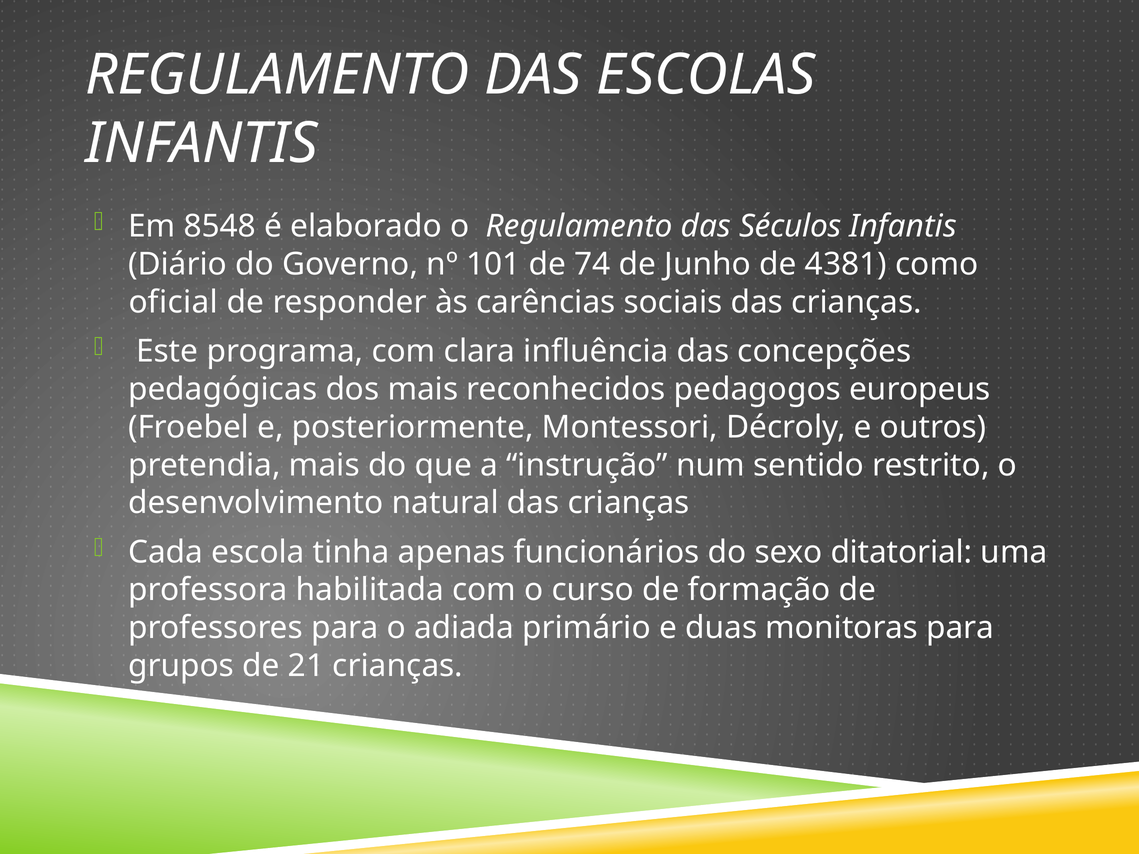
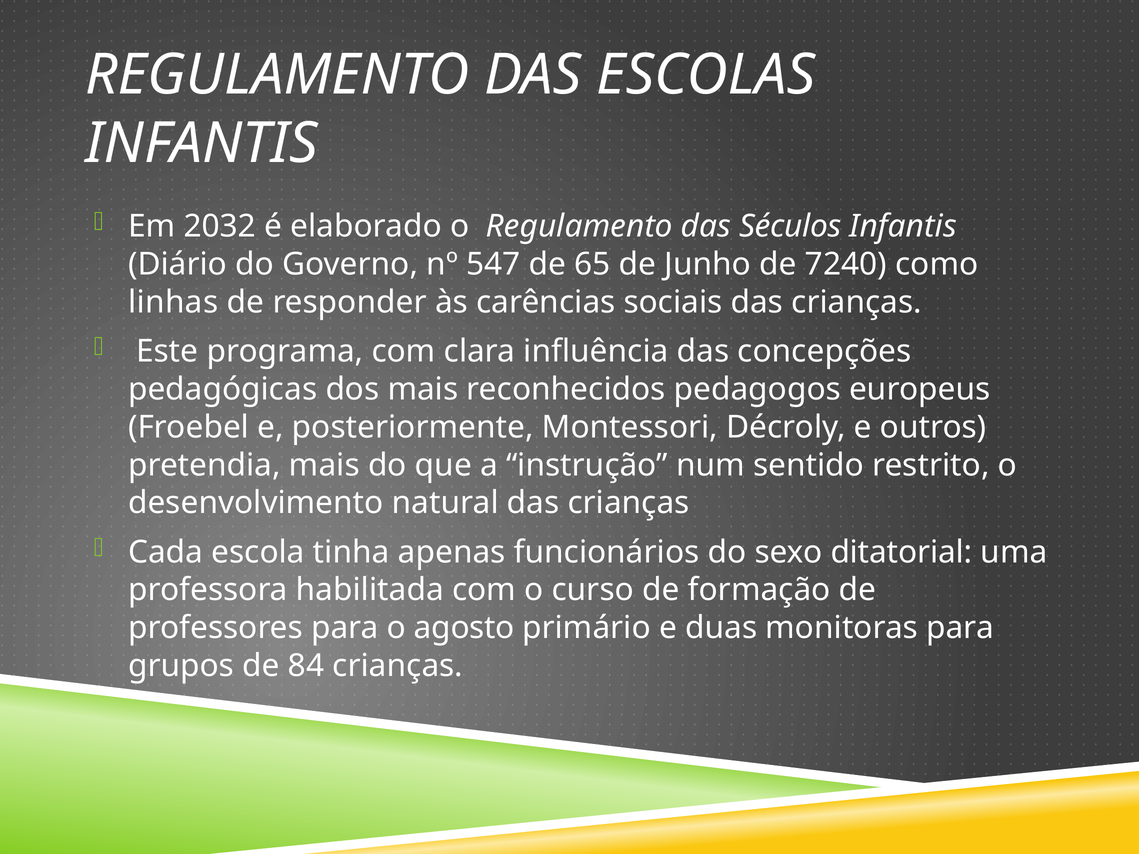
8548: 8548 -> 2032 (220, 226)
101: 101 -> 547 (493, 264)
74: 74 -> 65 (592, 264)
4381: 4381 -> 7240 (846, 264)
oficial: oficial -> linhas (173, 302)
adiada: adiada -> agosto (464, 628)
21: 21 -> 84 (306, 666)
